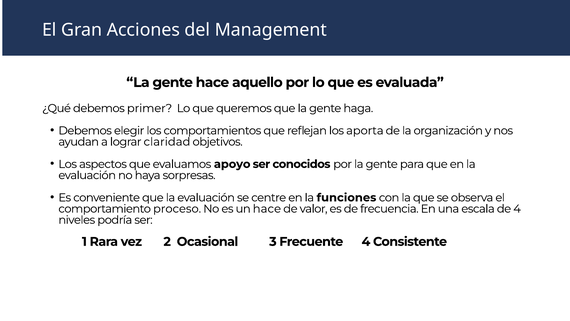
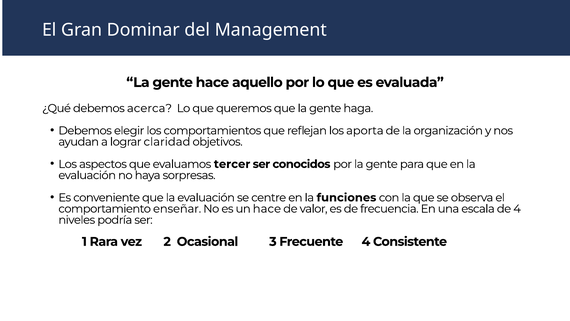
Acciones: Acciones -> Dominar (143, 30)
primer: primer -> acerca (149, 108)
apoyo: apoyo -> tercer (232, 164)
proceso: proceso -> enseñar (177, 209)
